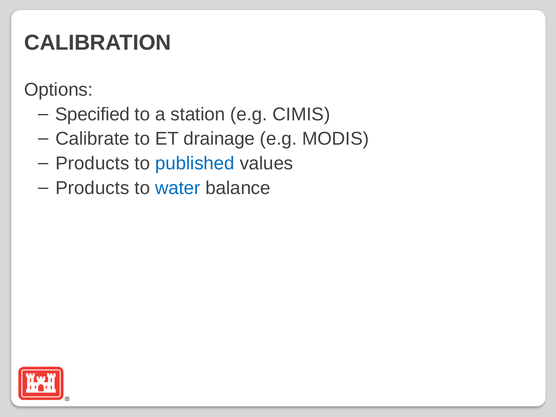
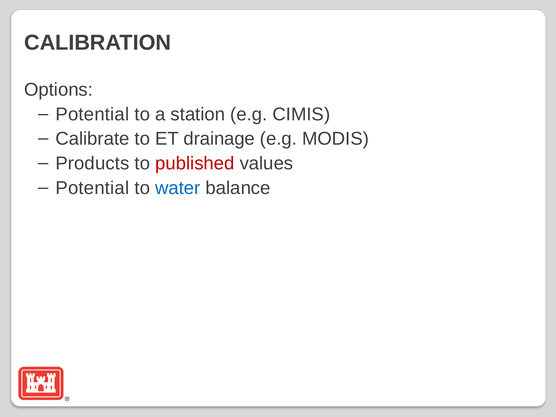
Specified: Specified -> Potential (92, 114)
published colour: blue -> red (195, 163)
Products: Products -> Potential (92, 188)
